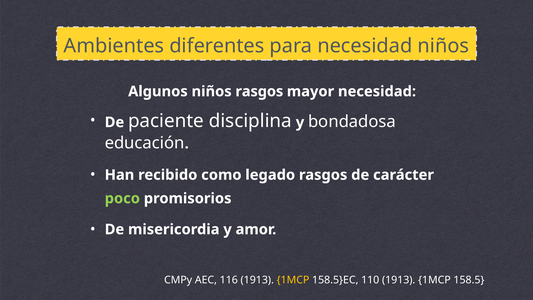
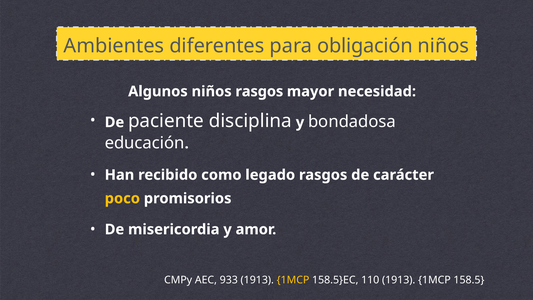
para necesidad: necesidad -> obligación (365, 46)
poco colour: light green -> yellow (122, 198)
116: 116 -> 933 (229, 280)
